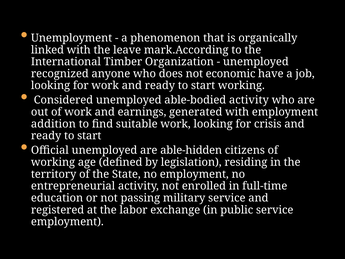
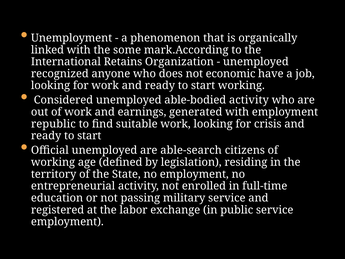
leave: leave -> some (127, 50)
Timber: Timber -> Retains (123, 62)
addition: addition -> republic (53, 124)
able-hidden: able-hidden -> able-search (191, 150)
